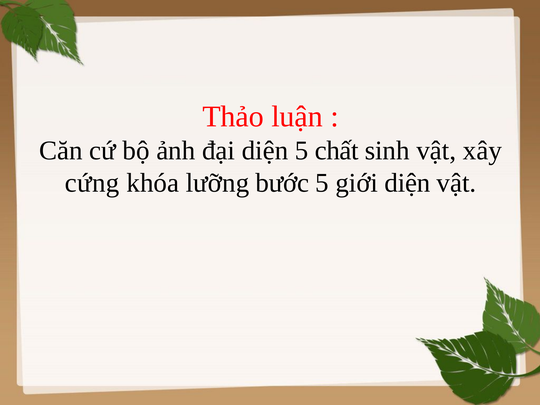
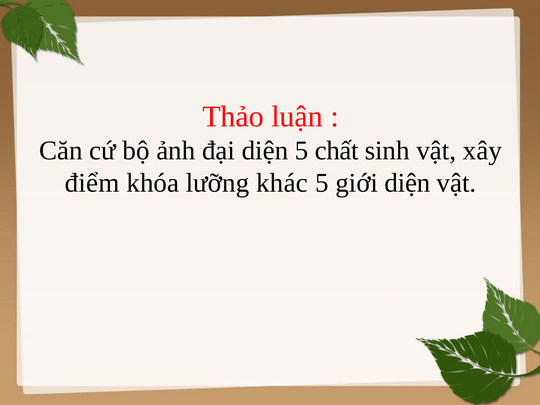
cứng: cứng -> điểm (92, 183)
bước: bước -> khác (282, 183)
